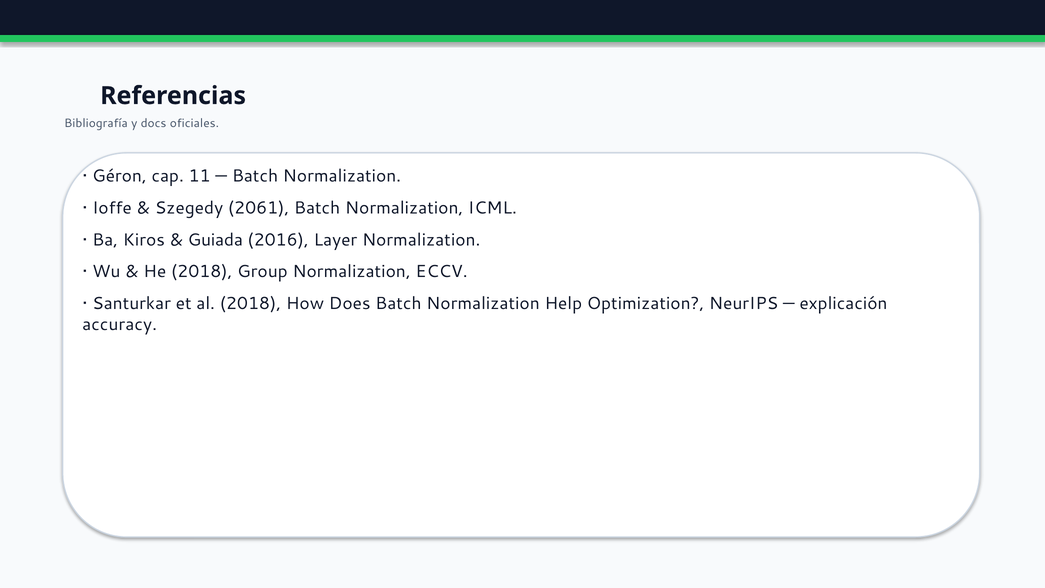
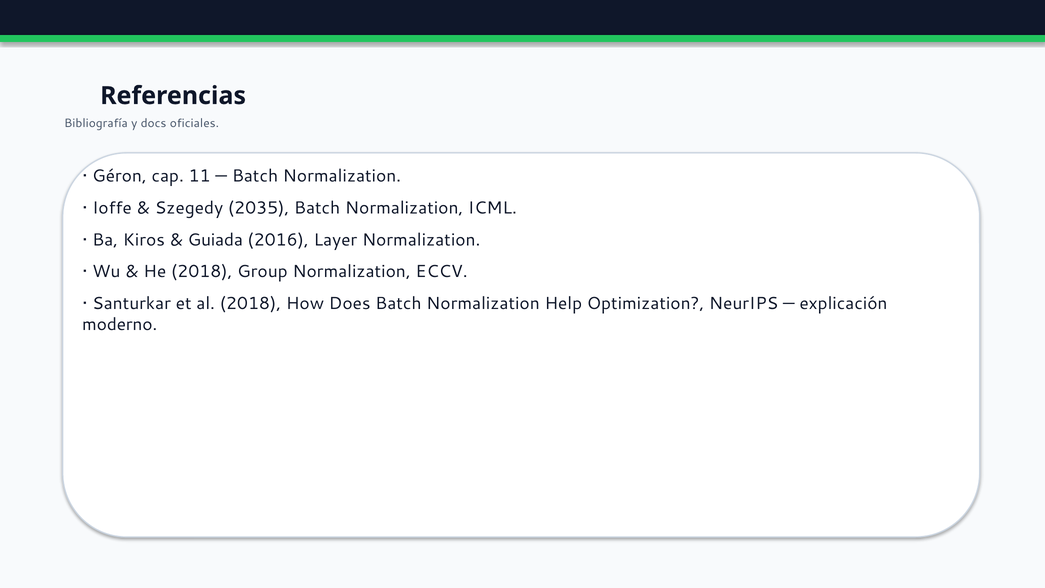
2061: 2061 -> 2035 (259, 208)
accuracy: accuracy -> moderno (120, 324)
